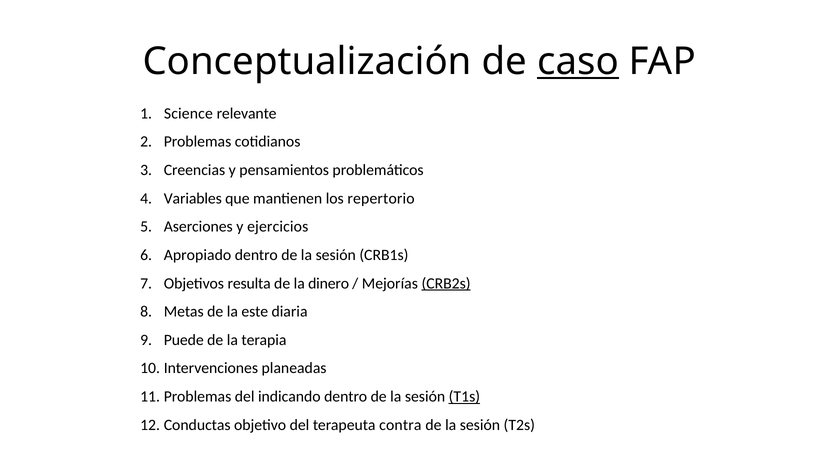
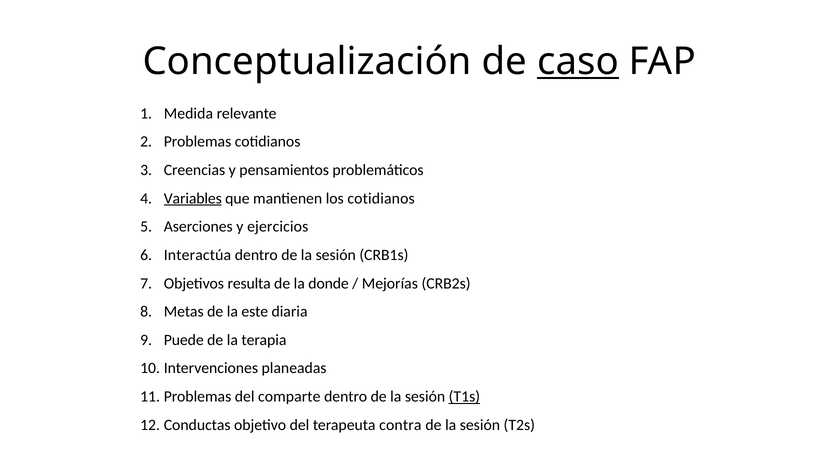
Science: Science -> Medida (188, 113)
Variables underline: none -> present (193, 198)
los repertorio: repertorio -> cotidianos (381, 198)
Apropiado: Apropiado -> Interactúa (197, 255)
dinero: dinero -> donde (329, 283)
CRB2s underline: present -> none (446, 283)
indicando: indicando -> comparte (289, 397)
